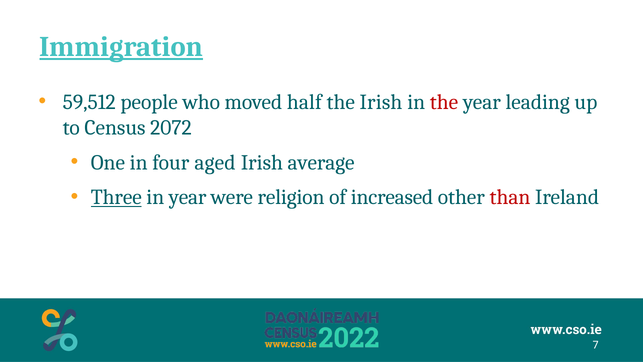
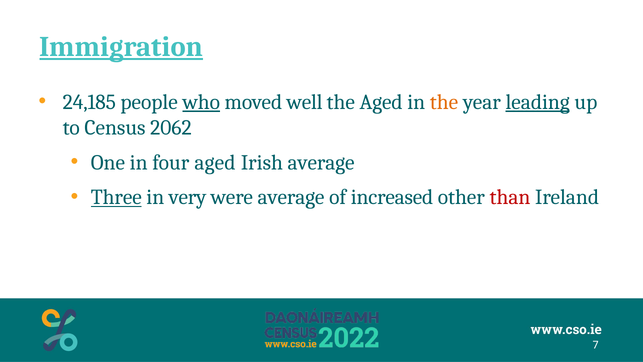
59,512: 59,512 -> 24,185 (89, 102)
who underline: none -> present (201, 102)
half: half -> well (305, 102)
the Irish: Irish -> Aged (381, 102)
the colour: red -> orange (444, 102)
leading underline: none -> present (538, 102)
2072: 2072 -> 2062 (171, 128)
in year: year -> very (188, 197)
were religion: religion -> average (291, 197)
